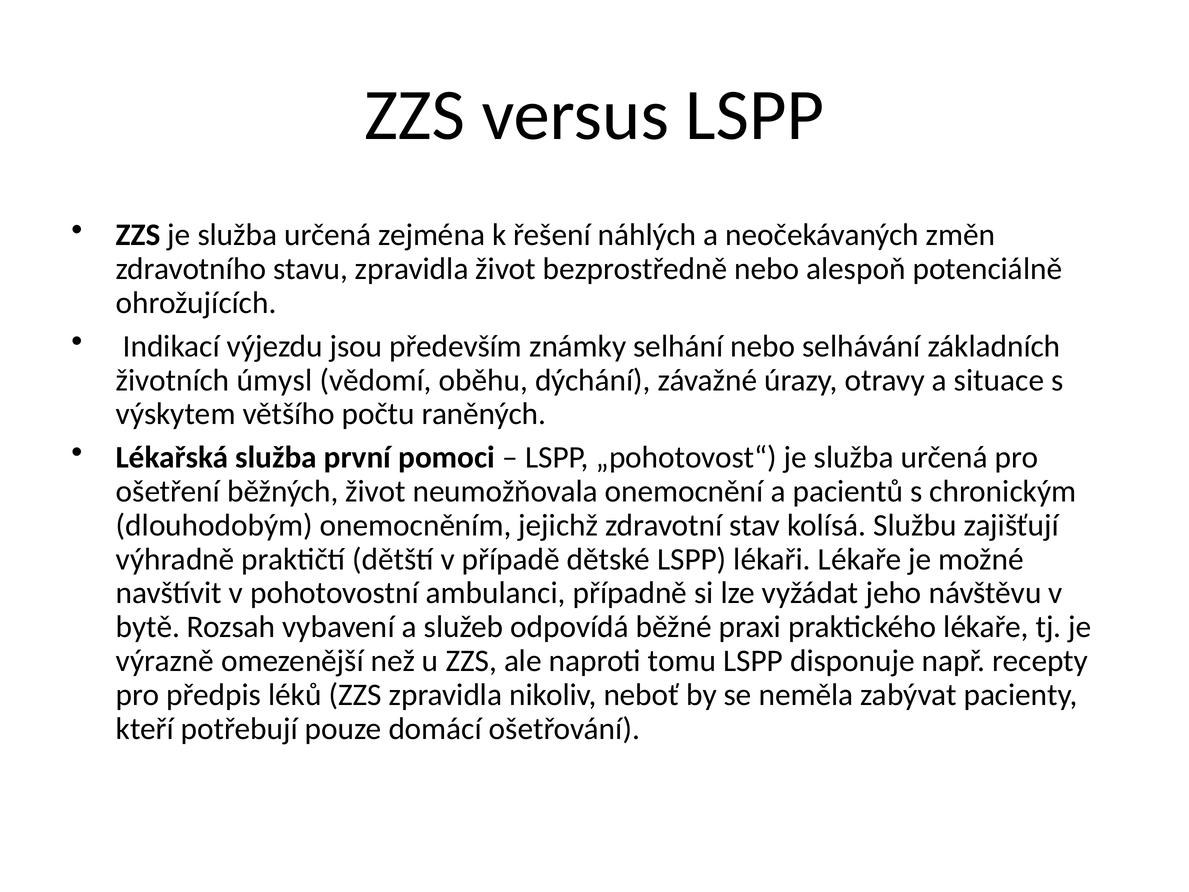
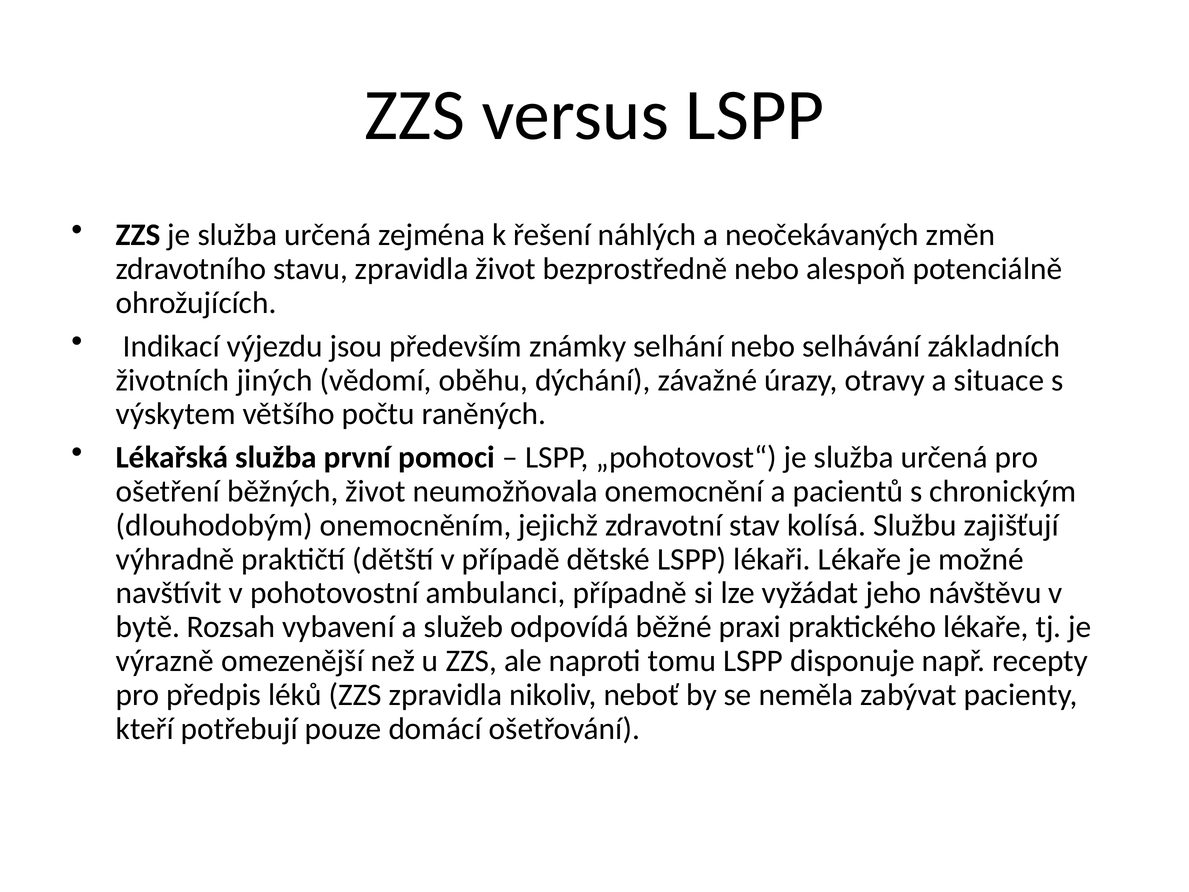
úmysl: úmysl -> jiných (275, 380)
